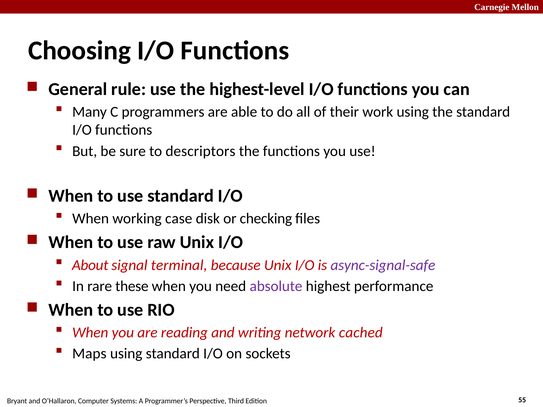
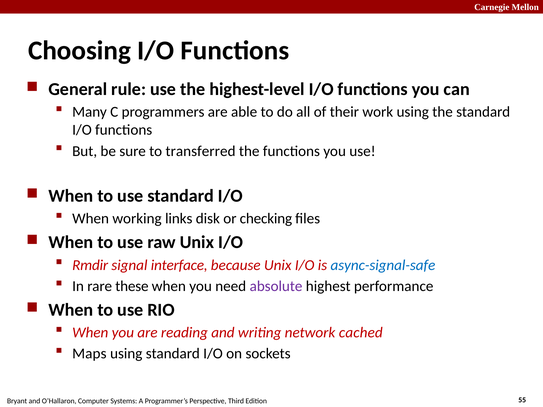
descriptors: descriptors -> transferred (201, 151)
case: case -> links (179, 219)
About: About -> Rmdir (90, 265)
terminal: terminal -> interface (179, 265)
async-signal-safe colour: purple -> blue (383, 265)
